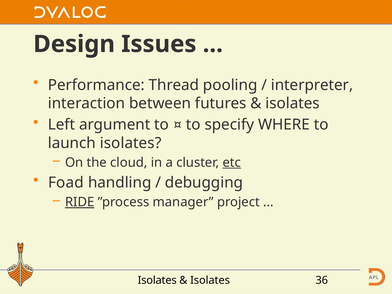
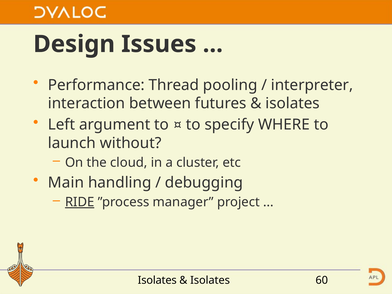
launch isolates: isolates -> without (131, 143)
etc underline: present -> none (232, 162)
Foad: Foad -> Main (66, 183)
36: 36 -> 60 (322, 280)
